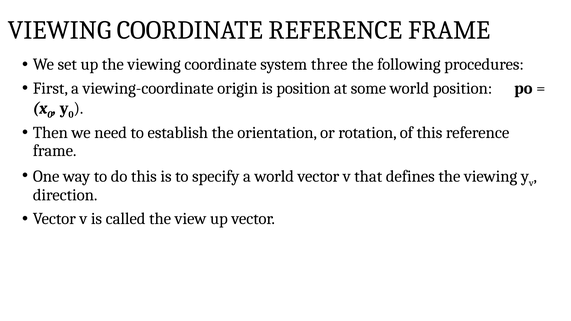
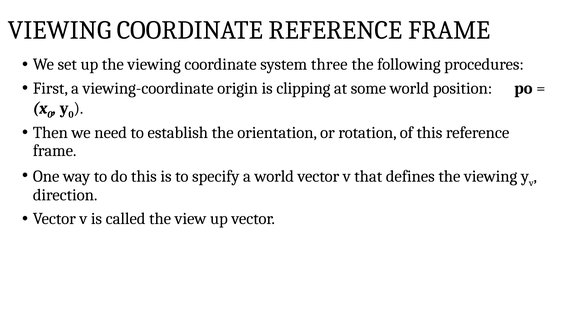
is position: position -> clipping (303, 88)
